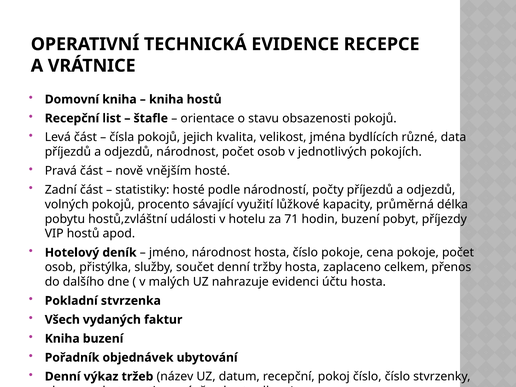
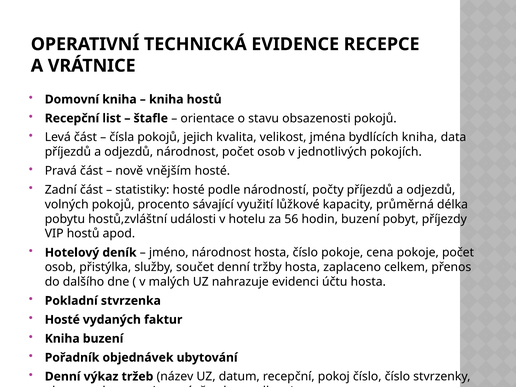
bydlících různé: různé -> kniha (420, 137)
71: 71 -> 56 (291, 219)
Všech: Všech -> Hosté (62, 320)
